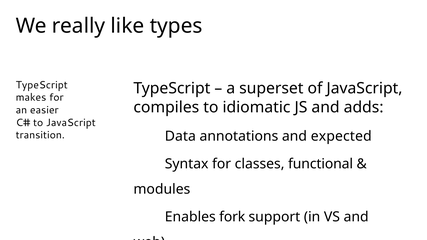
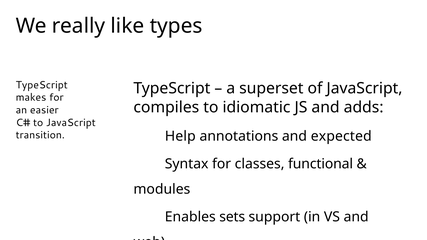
Data: Data -> Help (180, 136)
fork: fork -> sets (232, 217)
